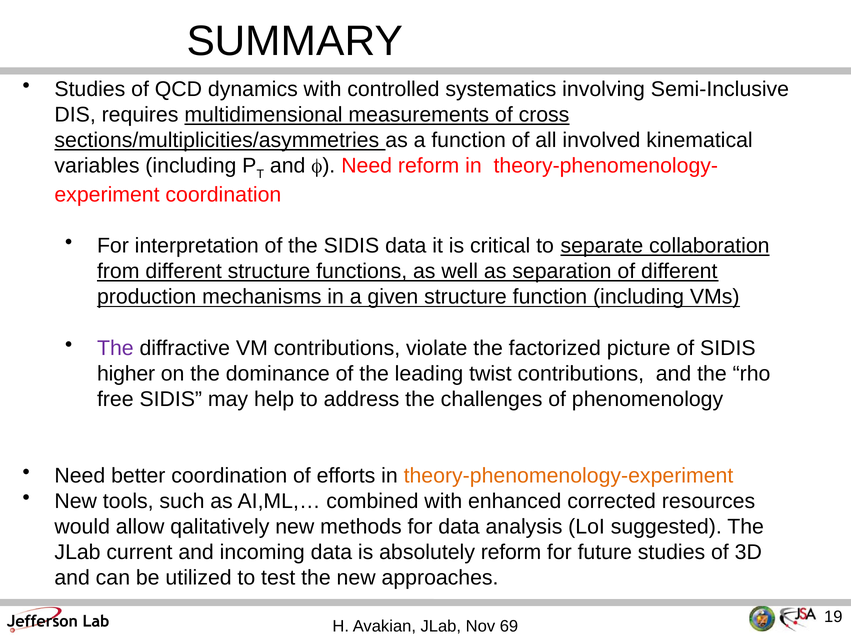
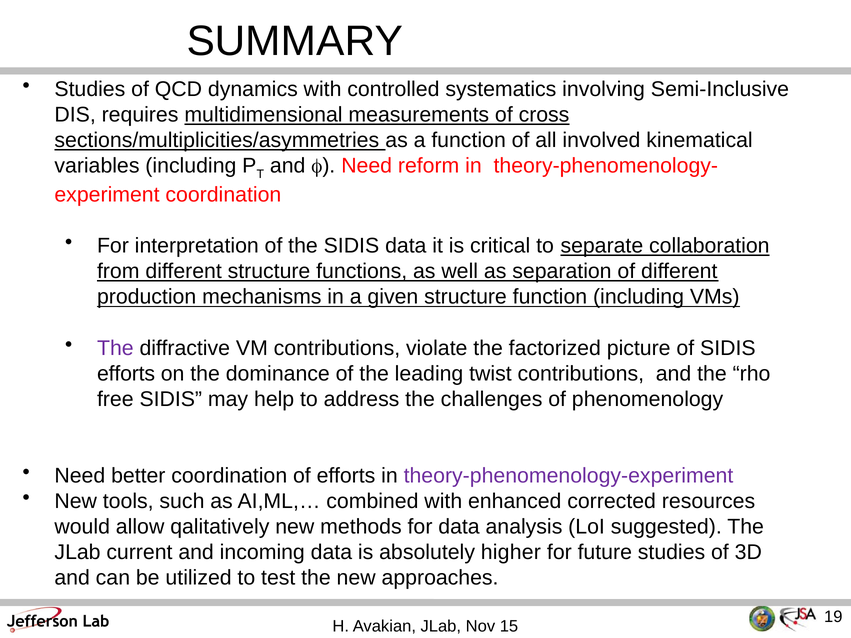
higher: higher -> efforts (126, 374)
theory-phenomenology-experiment colour: orange -> purple (568, 476)
absolutely reform: reform -> higher (511, 552)
69: 69 -> 15 (509, 626)
